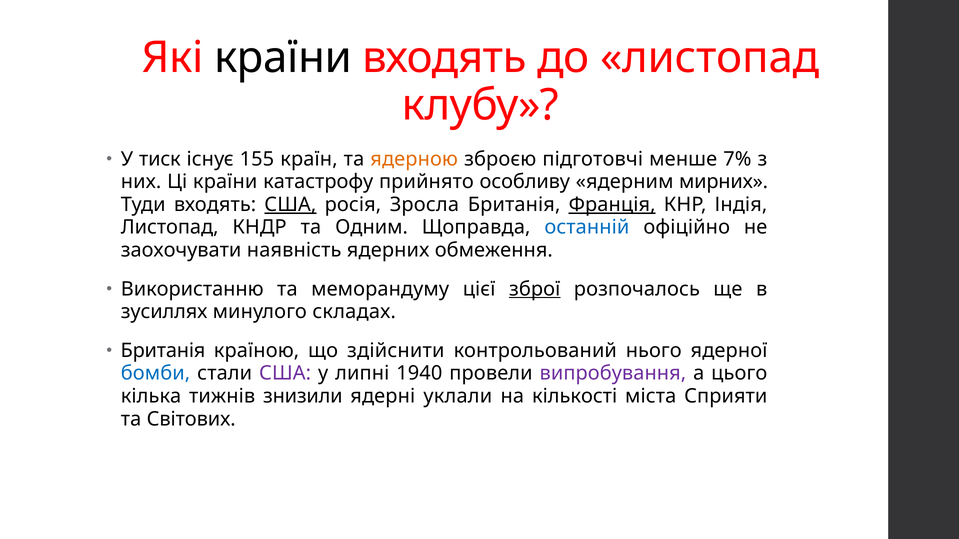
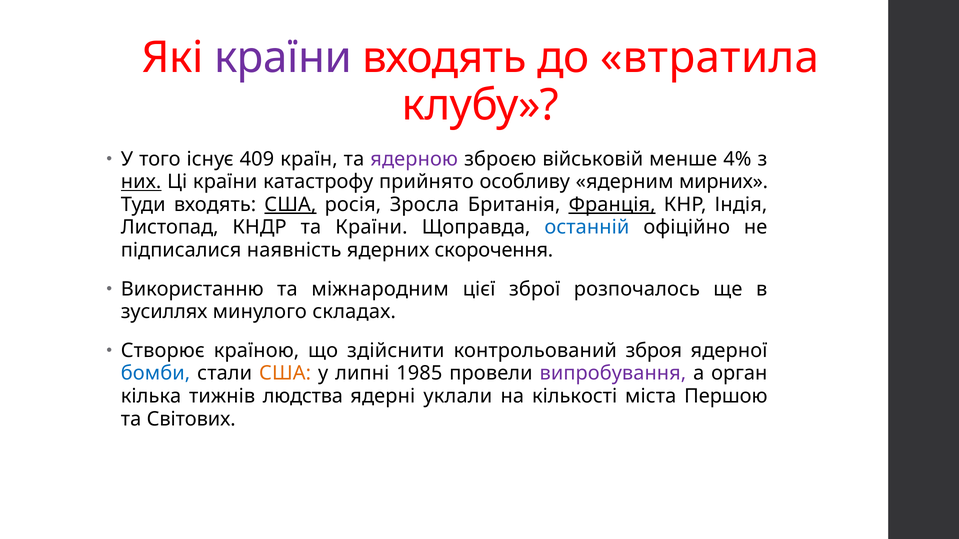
країни colour: black -> purple (283, 58)
до листопад: листопад -> втратила (710, 58)
тиск: тиск -> того (160, 159)
155: 155 -> 409 (257, 159)
ядерною colour: orange -> purple (414, 159)
підготовчі: підготовчі -> військовій (593, 159)
7%: 7% -> 4% (737, 159)
них underline: none -> present (141, 182)
та Одним: Одним -> Країни (371, 228)
заохочувати: заохочувати -> підписалися (181, 250)
обмеження: обмеження -> скорочення (494, 250)
меморандуму: меморандуму -> міжнародним (380, 289)
зброї underline: present -> none (535, 289)
Британія: Британія -> Створює (163, 351)
нього: нього -> зброя (654, 351)
США colour: purple -> orange (285, 374)
1940: 1940 -> 1985 (419, 374)
цього: цього -> орган (739, 374)
знизили: знизили -> людства (303, 396)
Сприяти: Сприяти -> Першою (726, 396)
